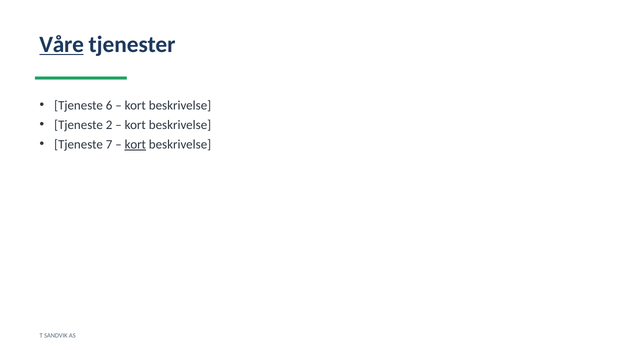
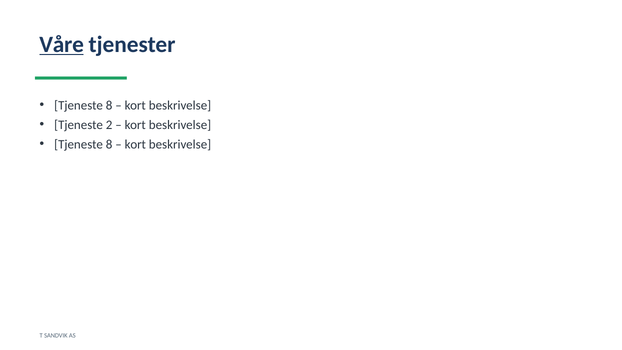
6: 6 -> 8 (109, 105)
7: 7 -> 8 (109, 144)
kort underline: present -> none (135, 144)
